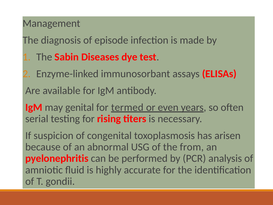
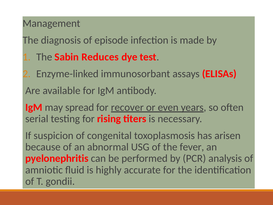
Diseases: Diseases -> Reduces (100, 57)
genital: genital -> spread (80, 107)
termed: termed -> recover (127, 107)
from: from -> fever (192, 147)
